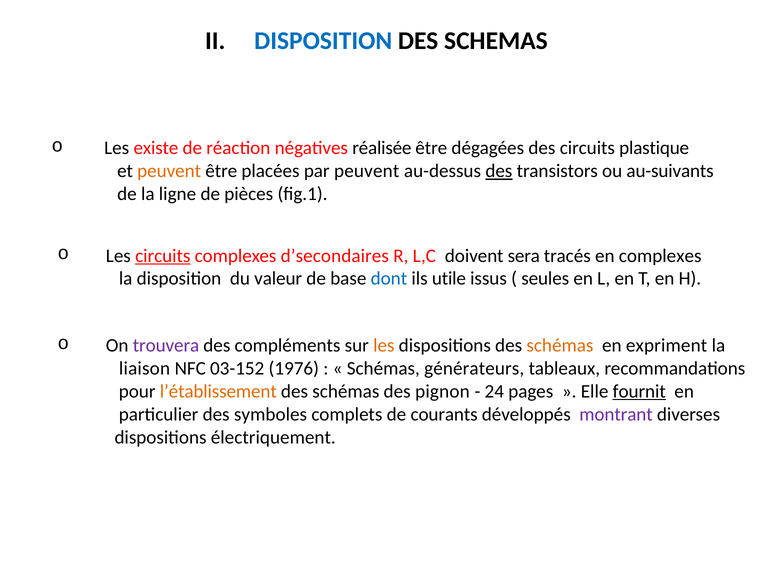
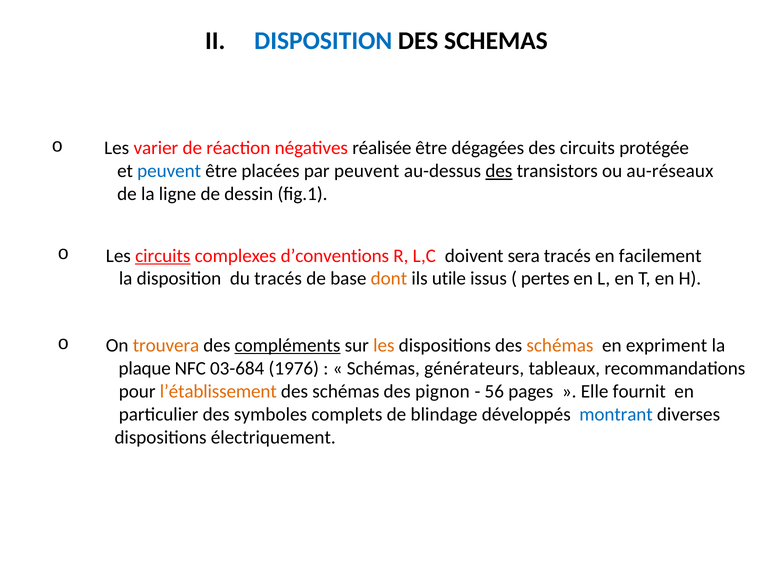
existe: existe -> varier (156, 148)
plastique: plastique -> protégée (654, 148)
peuvent colour: orange -> blue (169, 171)
au-suivants: au-suivants -> au-réseaux (670, 171)
pièces: pièces -> dessin (249, 194)
d’secondaires: d’secondaires -> d’conventions (335, 256)
en complexes: complexes -> facilement (660, 256)
du valeur: valeur -> tracés (278, 279)
dont colour: blue -> orange (389, 279)
seules: seules -> pertes (545, 279)
trouvera colour: purple -> orange (166, 345)
compléments underline: none -> present (288, 345)
liaison: liaison -> plaque (145, 368)
03-152: 03-152 -> 03-684 (237, 368)
24: 24 -> 56 (494, 391)
fournit underline: present -> none (639, 391)
courants: courants -> blindage (444, 414)
montrant colour: purple -> blue (616, 414)
